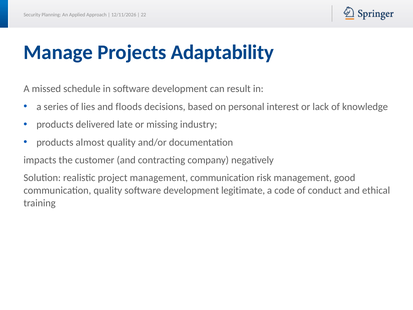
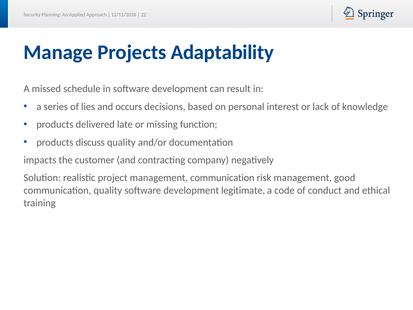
floods: floods -> occurs (129, 107)
industry: industry -> function (199, 124)
almost: almost -> discuss (90, 142)
